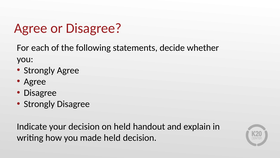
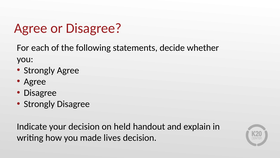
made held: held -> lives (112, 137)
